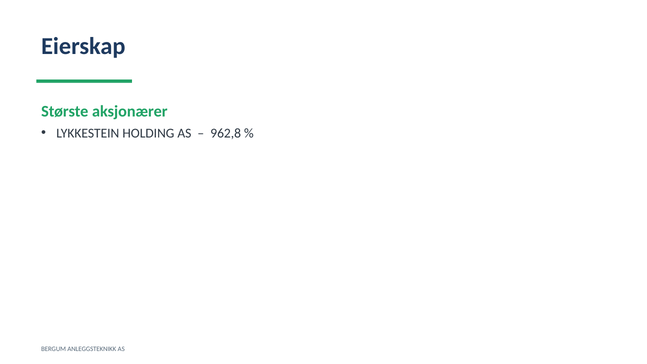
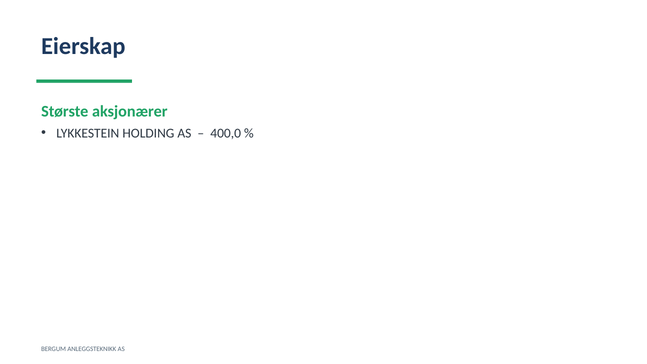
962,8: 962,8 -> 400,0 (226, 133)
